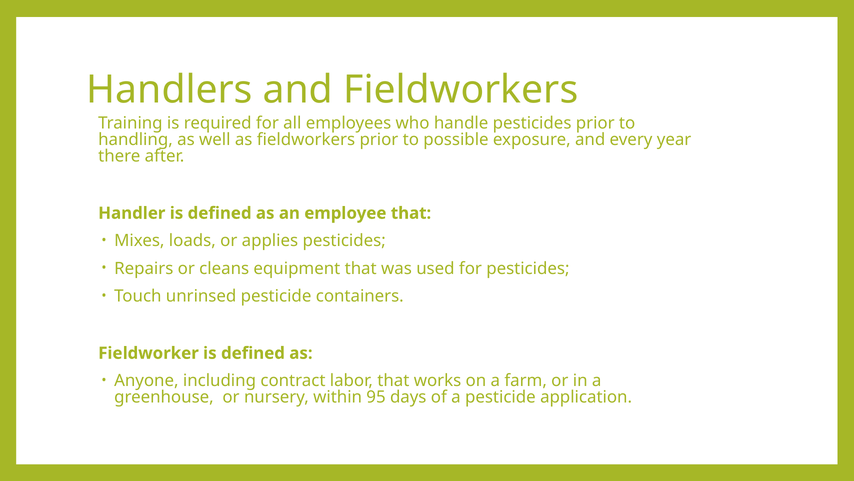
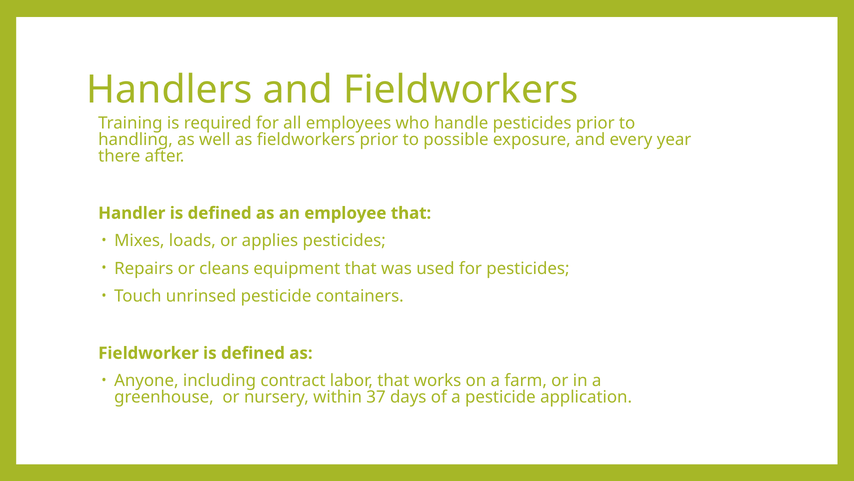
95: 95 -> 37 (376, 397)
